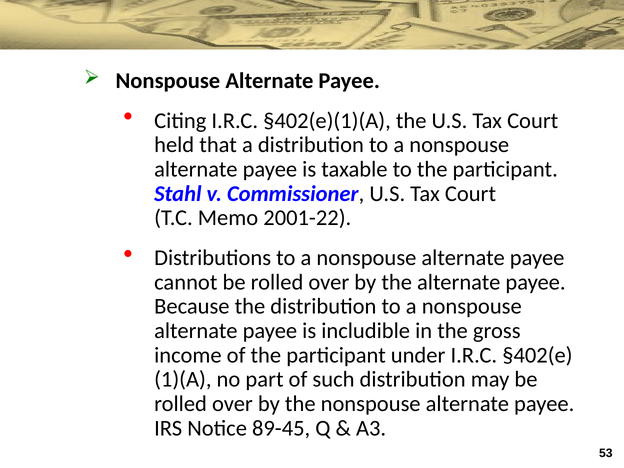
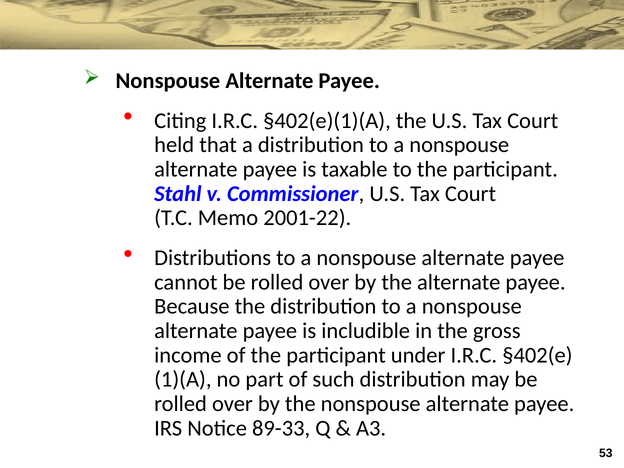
89-45: 89-45 -> 89-33 (281, 428)
